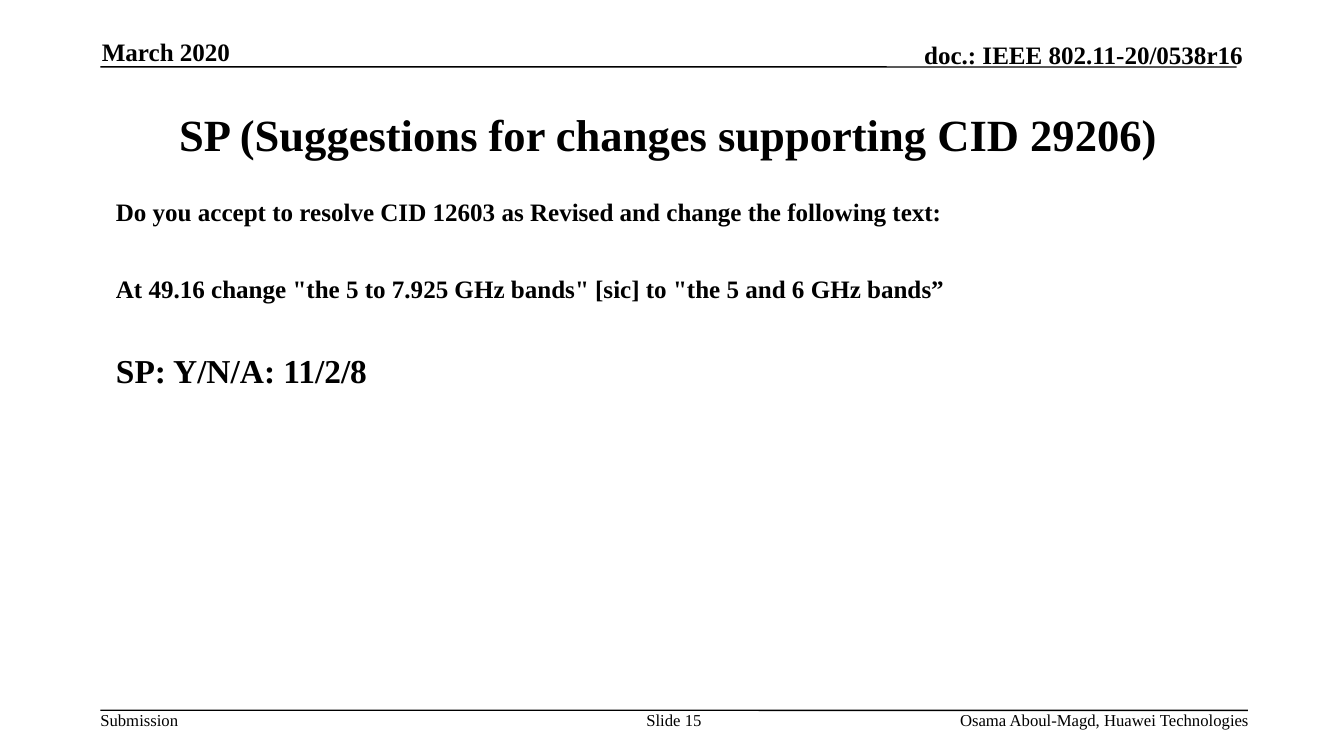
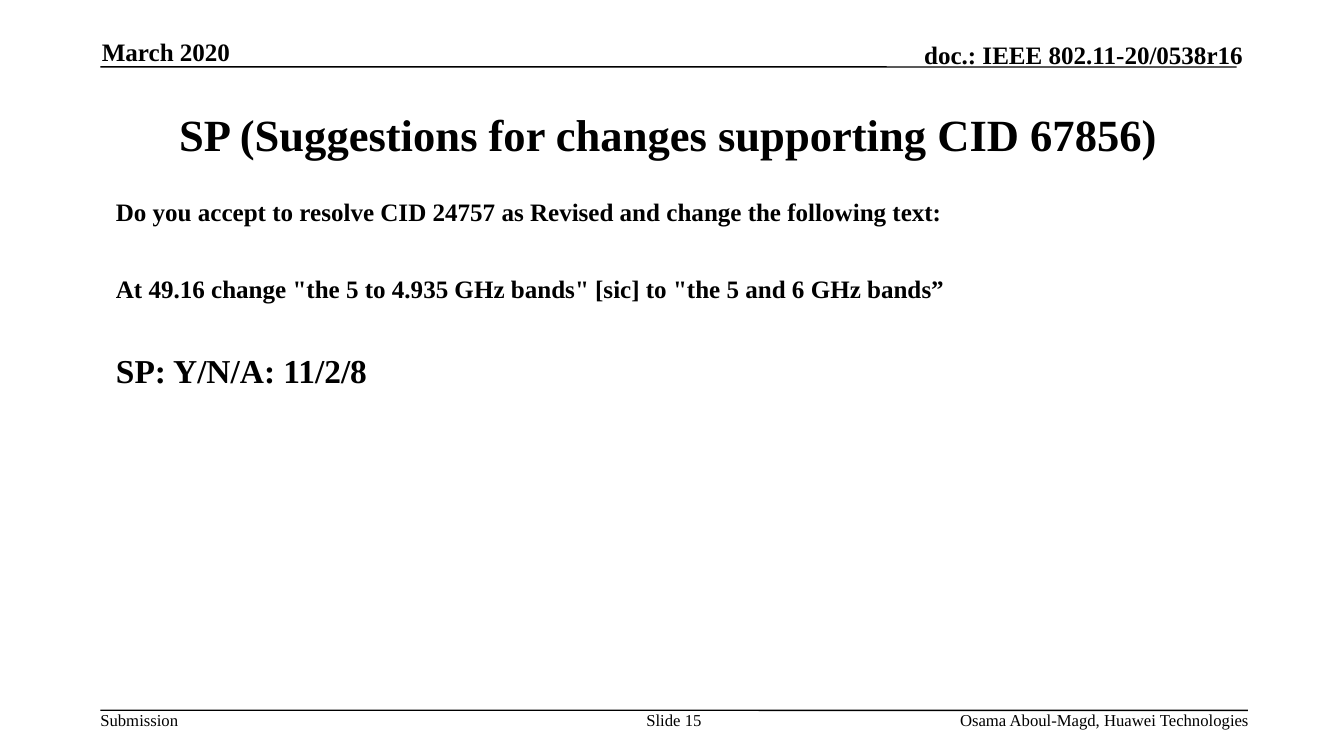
29206: 29206 -> 67856 (1093, 137)
12603: 12603 -> 24757 (464, 213)
7.925: 7.925 -> 4.935 (420, 290)
